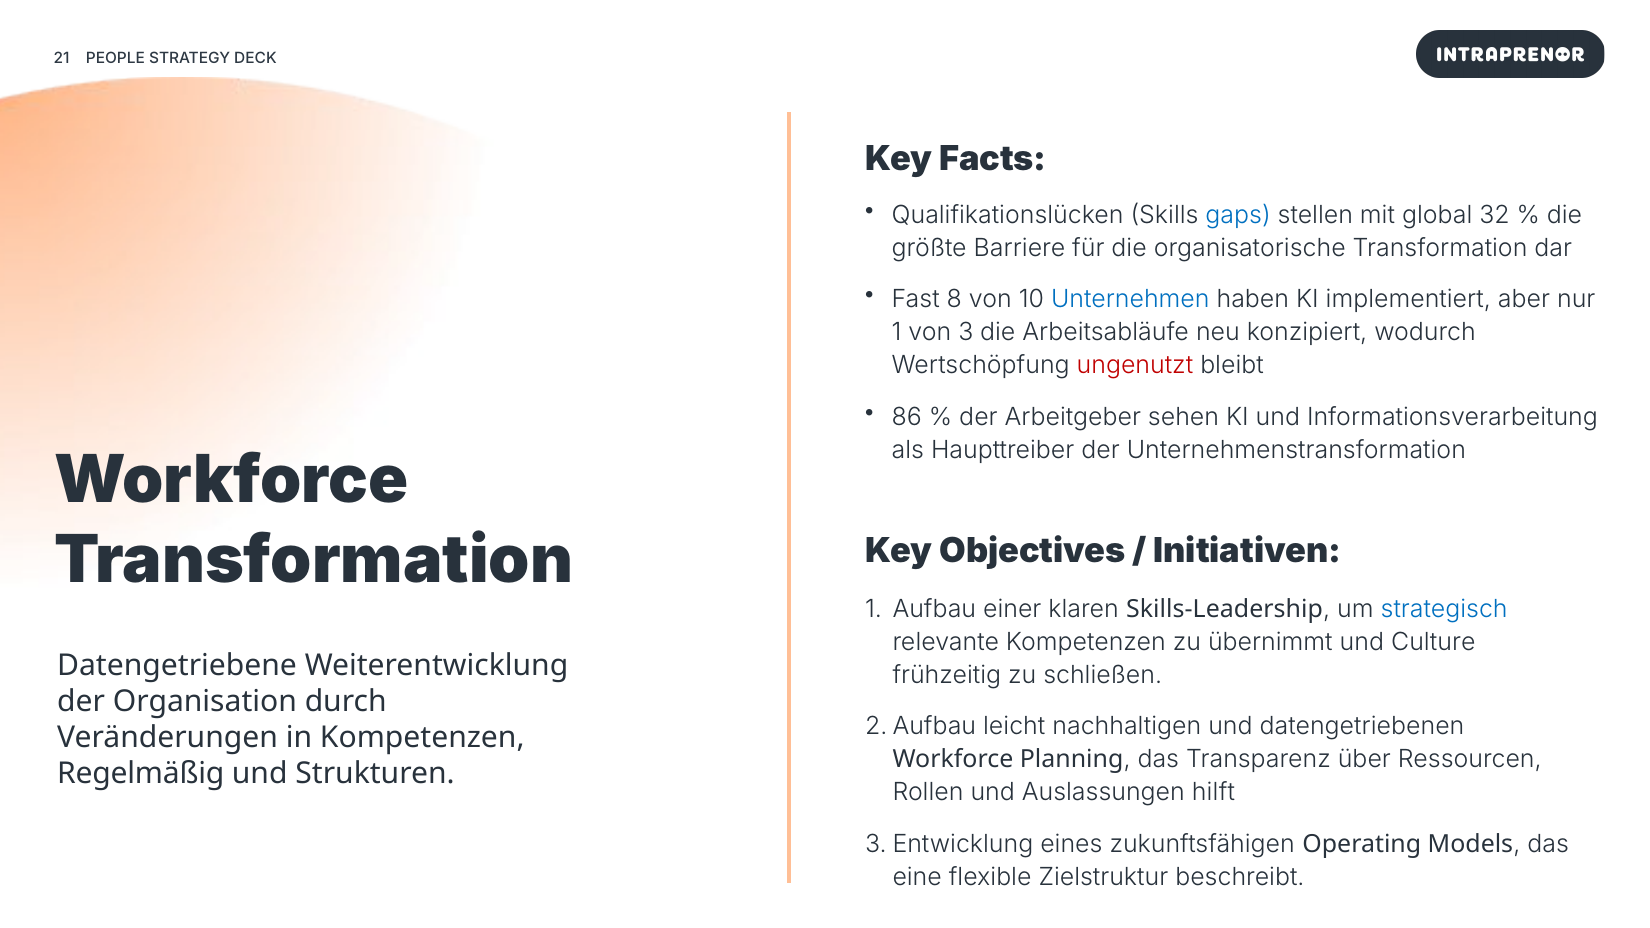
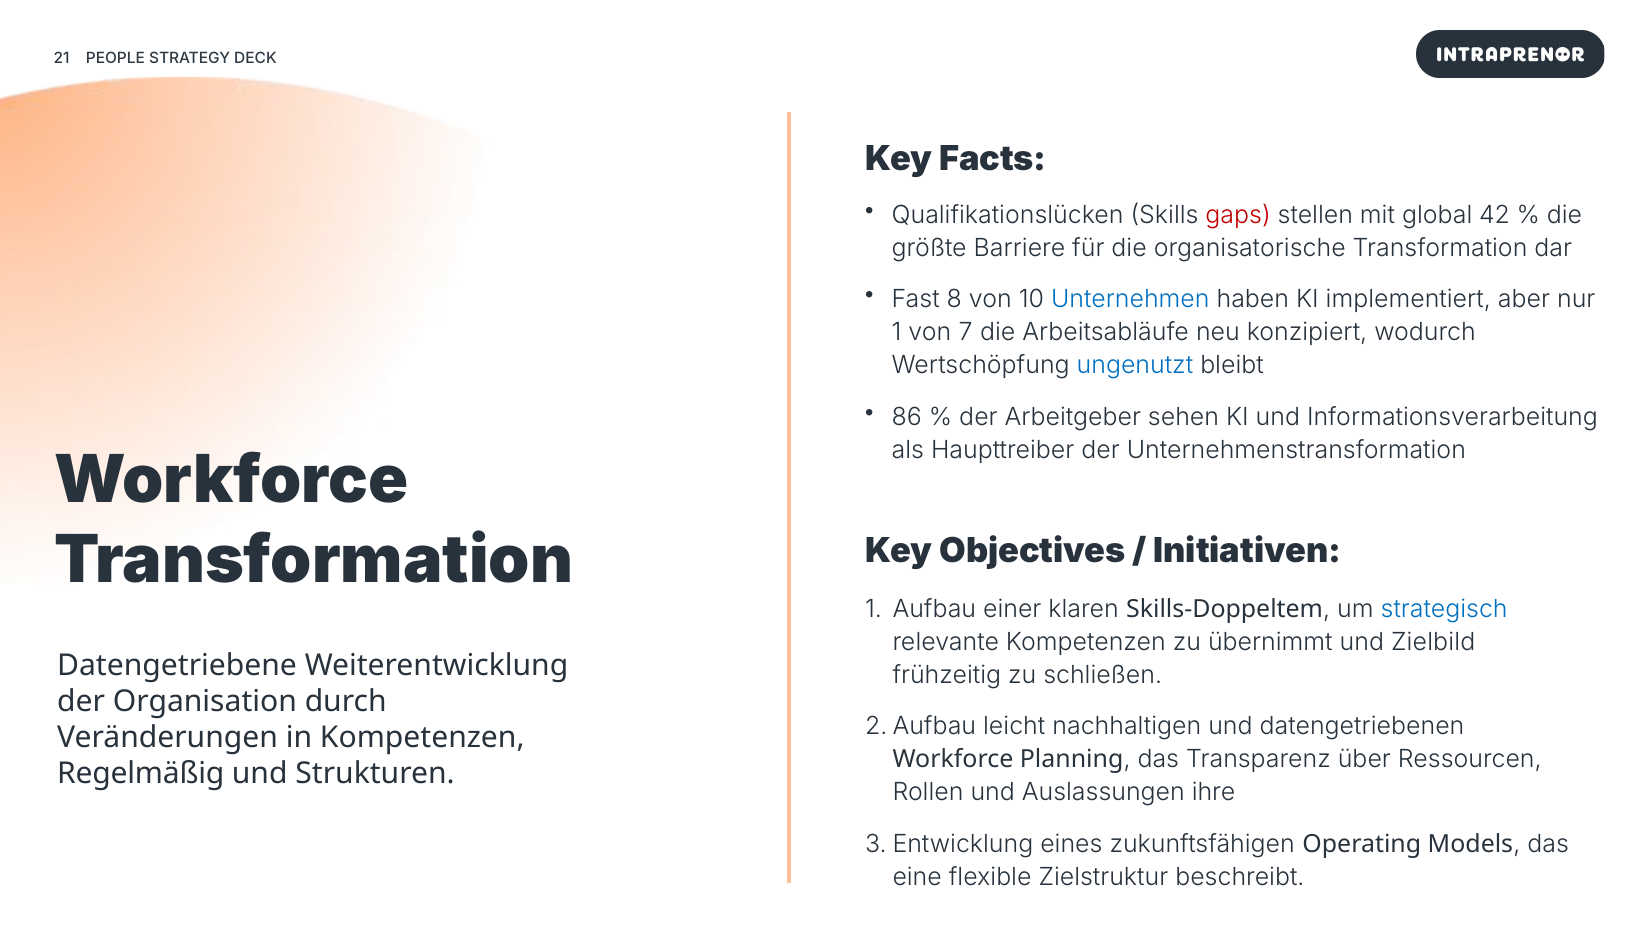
gaps colour: blue -> red (1238, 215)
32: 32 -> 42 (1495, 215)
3: 3 -> 7 (966, 333)
ungenutzt colour: red -> blue (1135, 365)
Skills-Leadership: Skills-Leadership -> Skills-Doppeltem (1225, 609)
Culture: Culture -> Zielbild (1433, 642)
hilft: hilft -> ihre (1214, 793)
